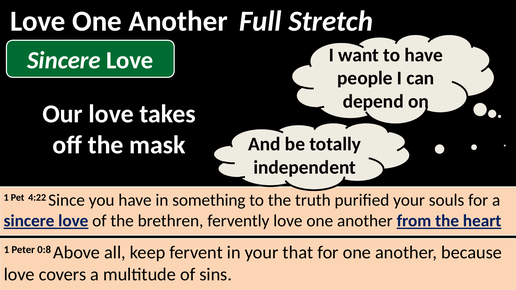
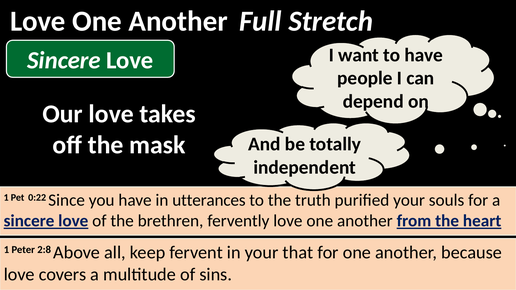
4:22: 4:22 -> 0:22 (37, 198)
something: something -> utterances (209, 200)
0:8: 0:8 -> 2:8 (44, 250)
